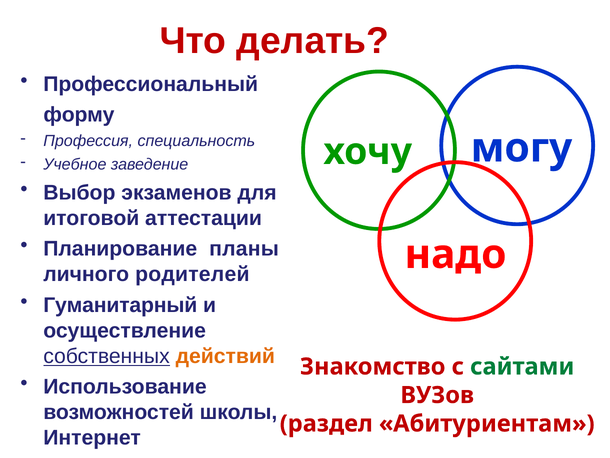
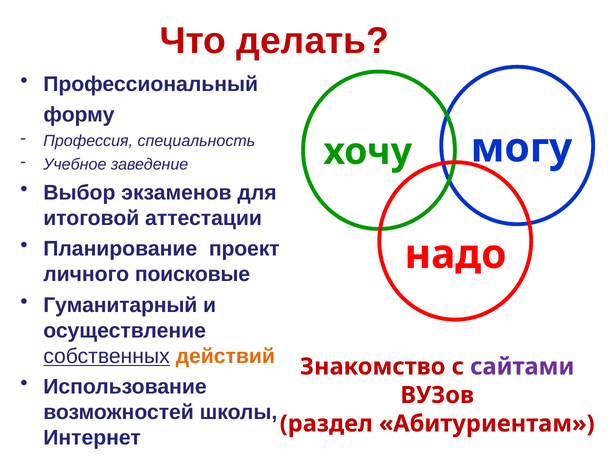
планы: планы -> проект (244, 249)
родителей: родителей -> поисковые (193, 274)
сайтами colour: green -> purple (522, 366)
